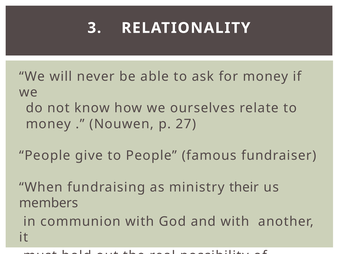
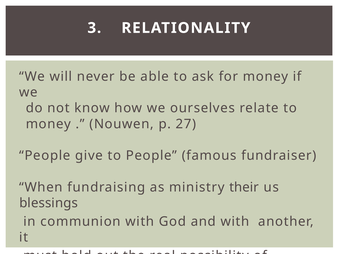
members: members -> blessings (49, 203)
